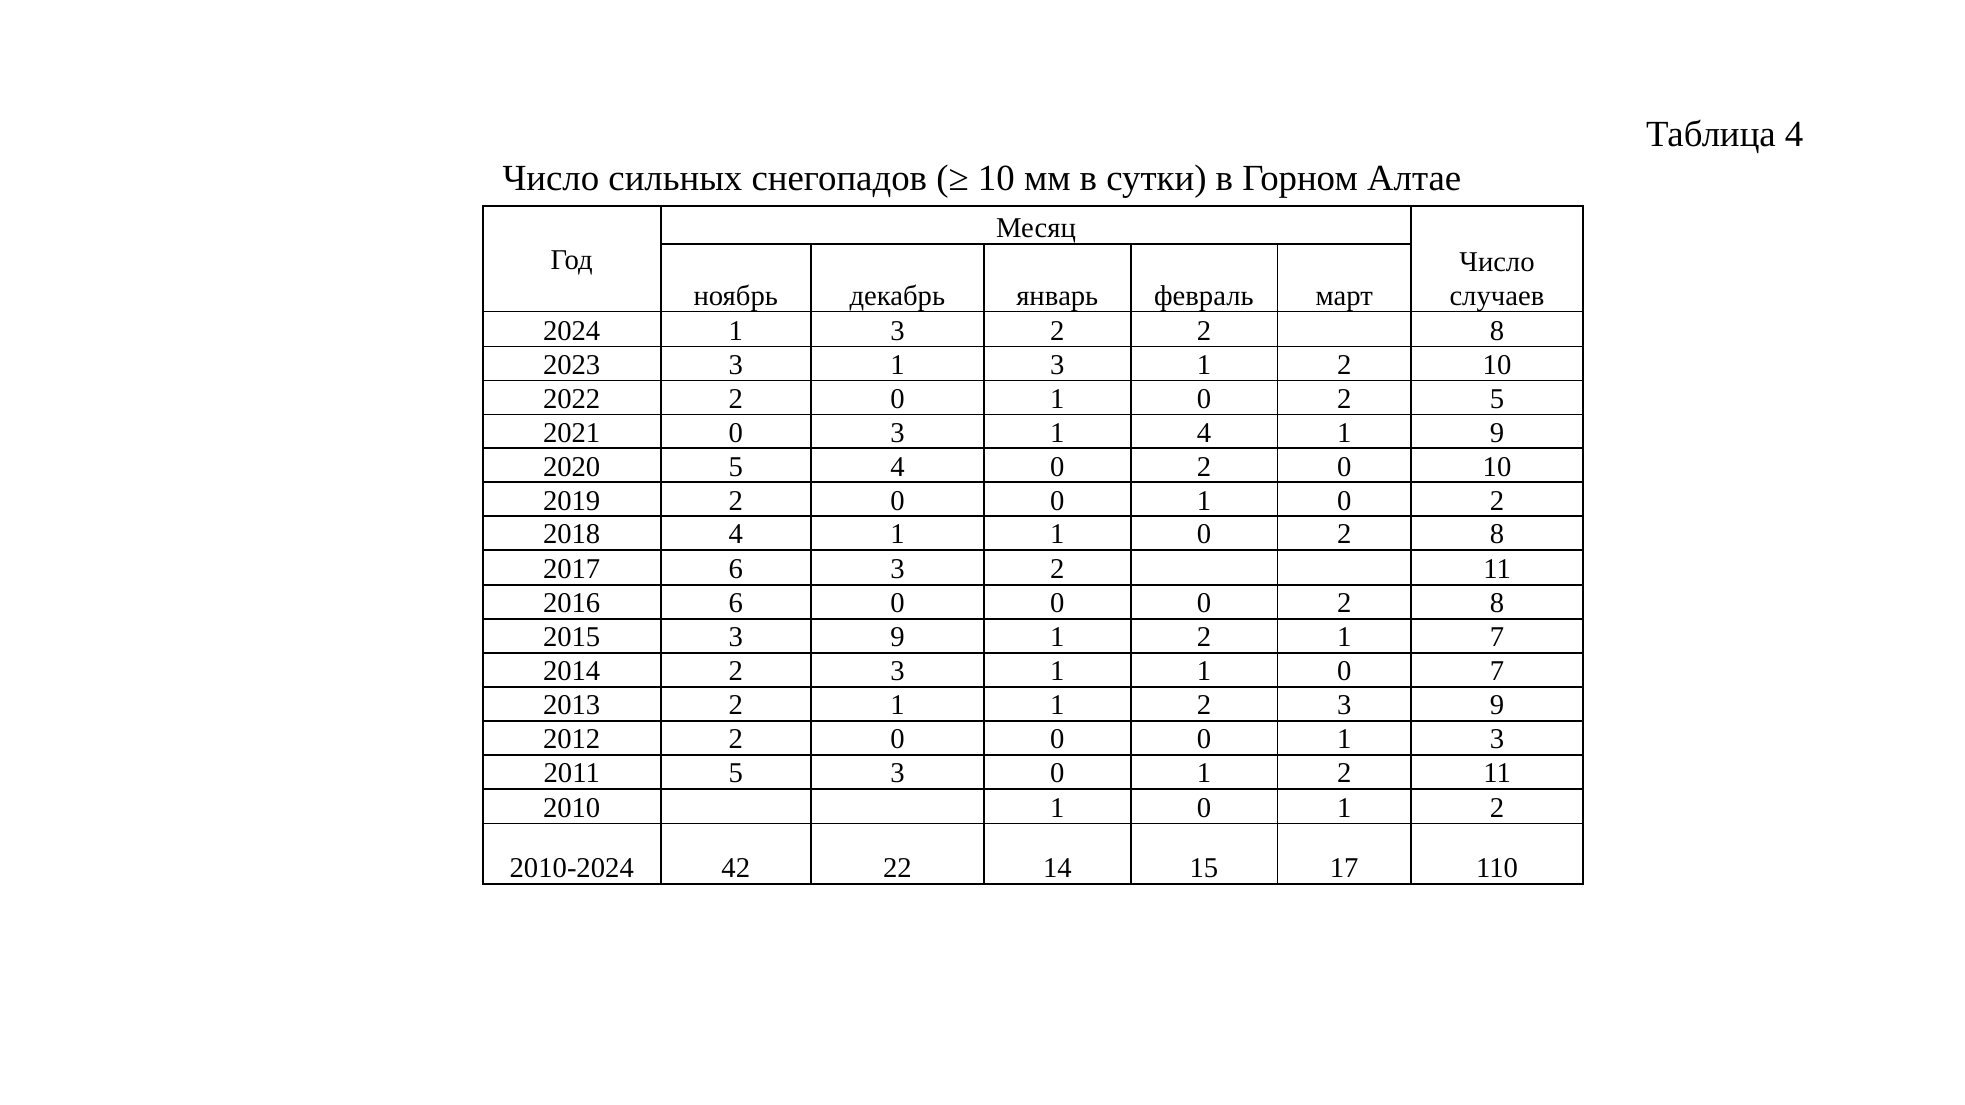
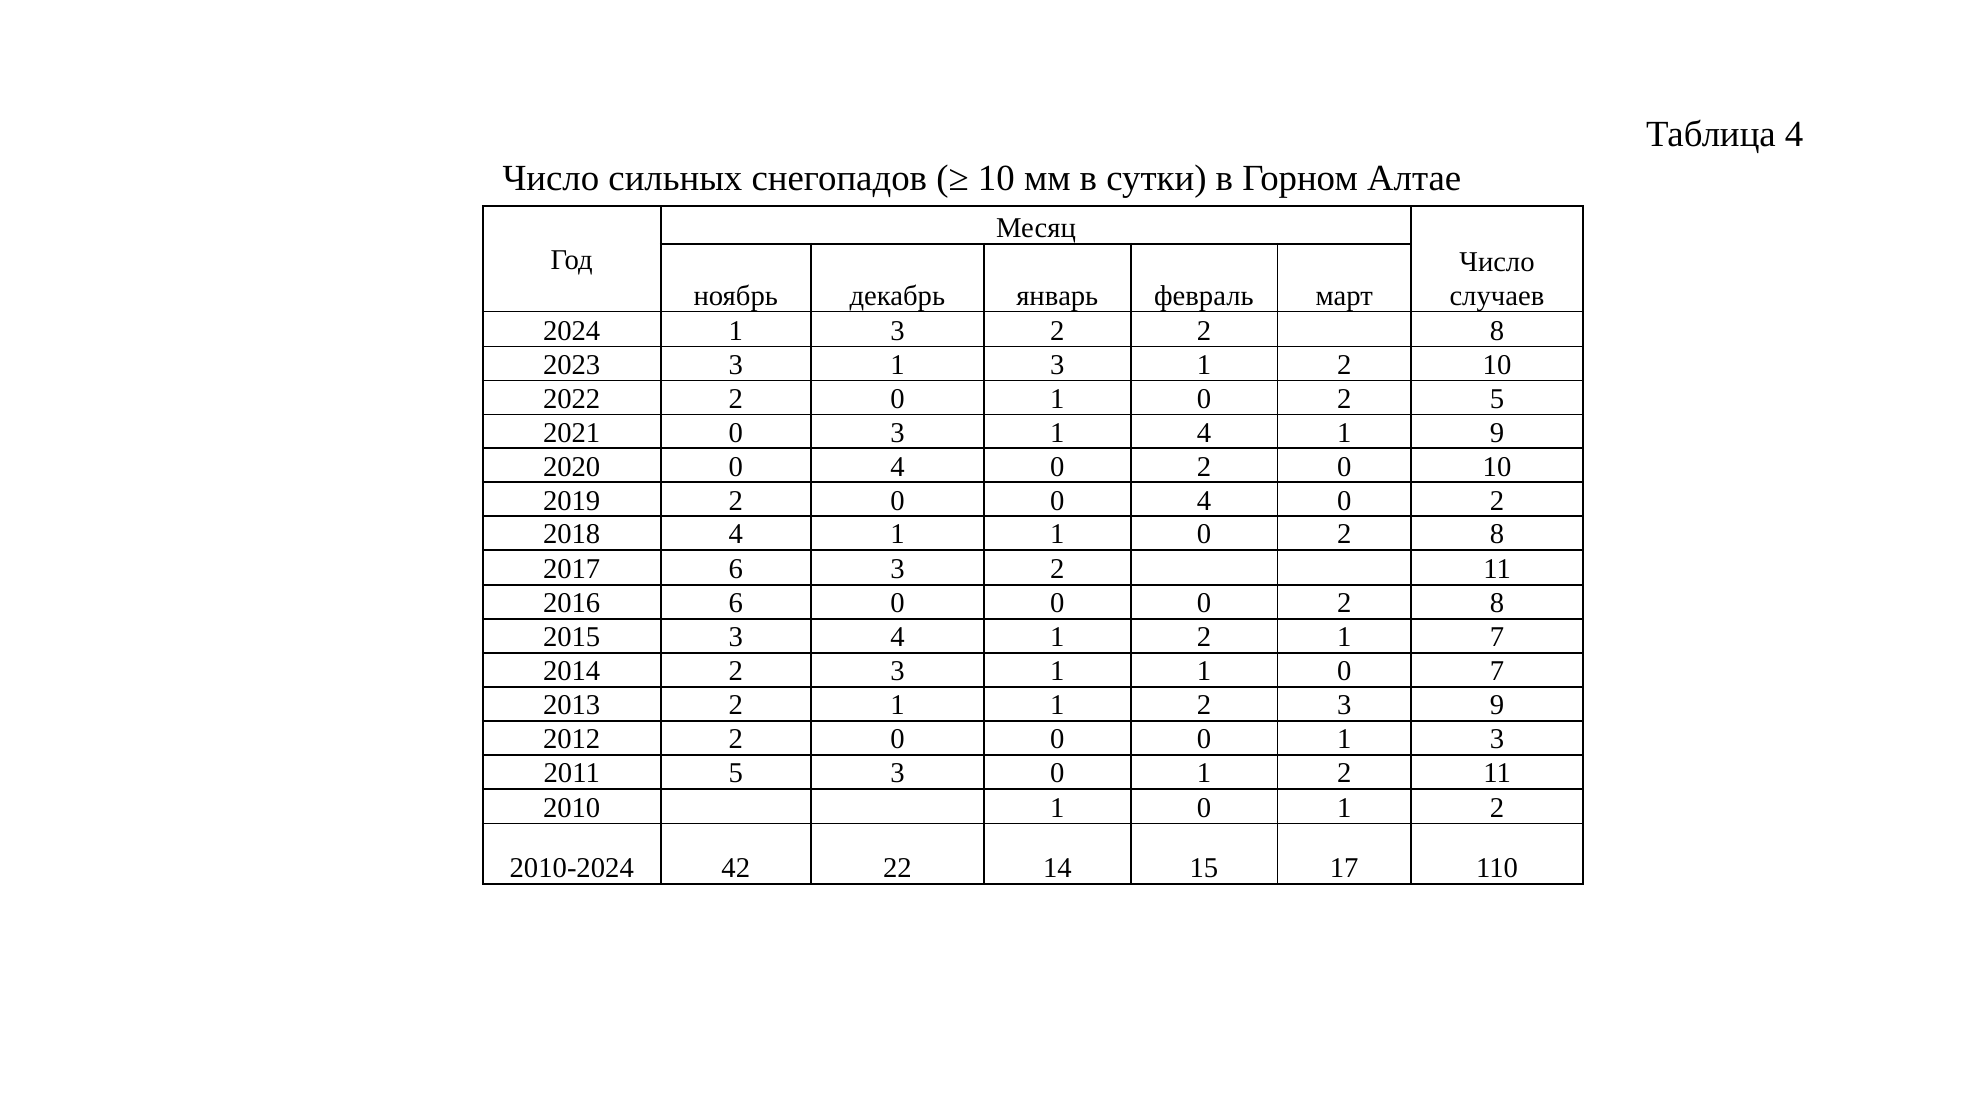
2020 5: 5 -> 0 (736, 467)
2 0 0 1: 1 -> 4 (1204, 501)
2015 3 9: 9 -> 4 (897, 637)
